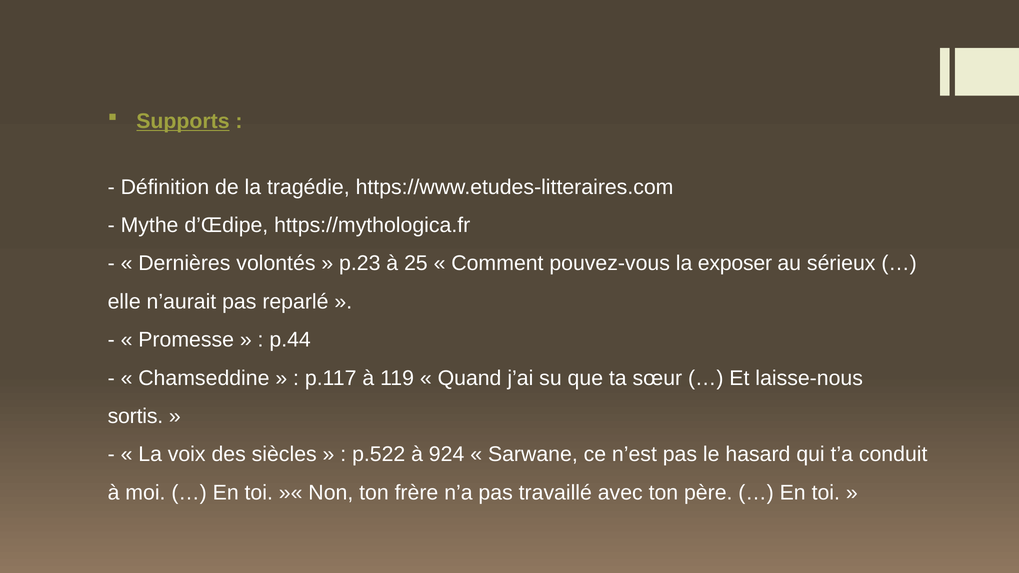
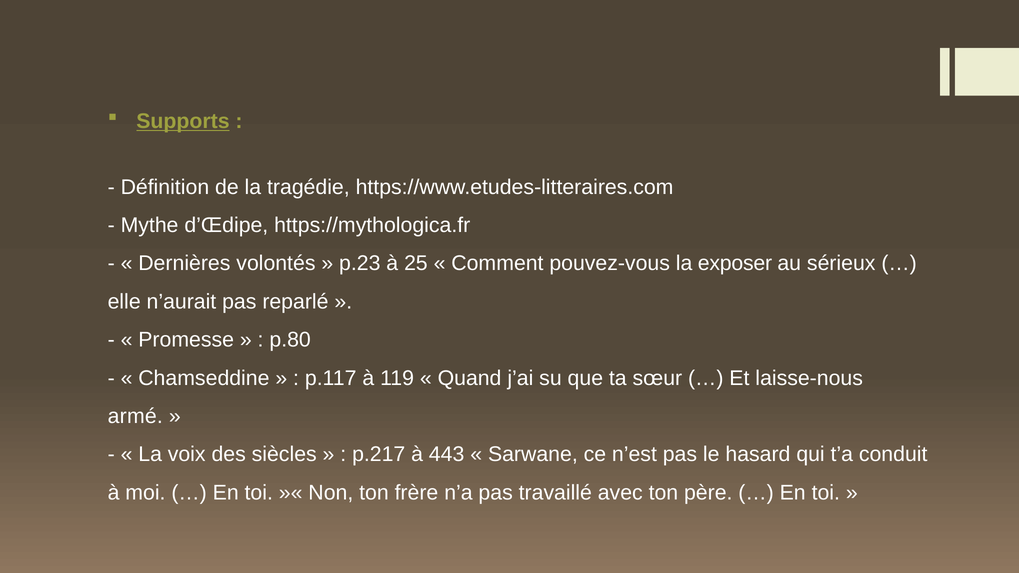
p.44: p.44 -> p.80 (290, 340)
sortis: sortis -> armé (135, 417)
p.522: p.522 -> p.217 (379, 455)
924: 924 -> 443 (447, 455)
